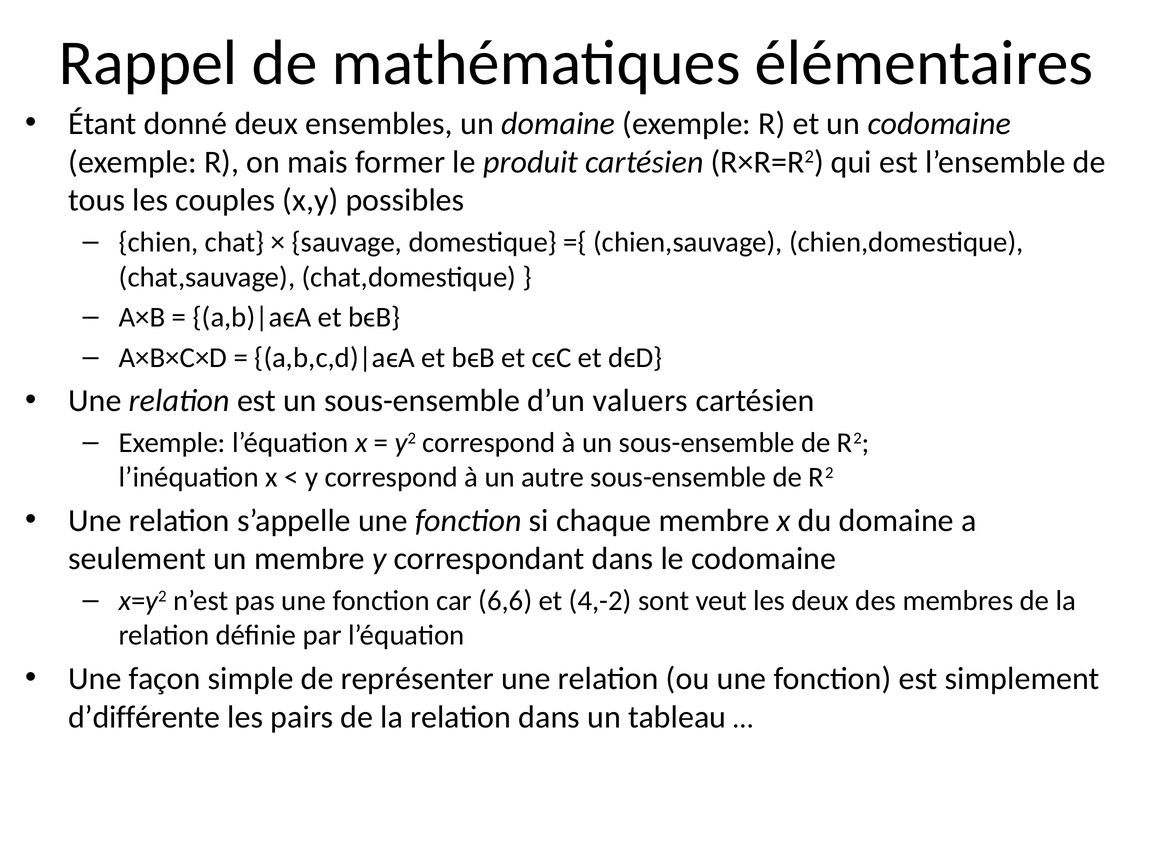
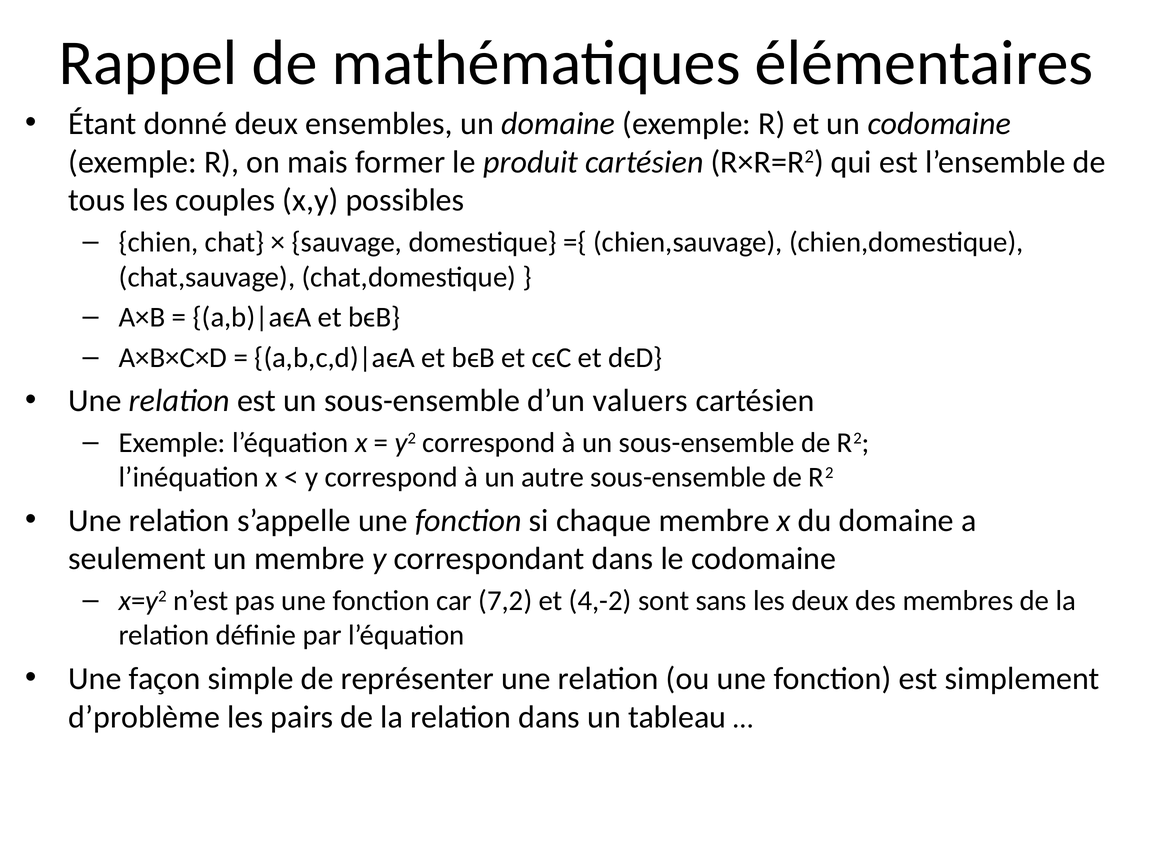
6,6: 6,6 -> 7,2 (505, 601)
veut: veut -> sans (721, 601)
d’différente: d’différente -> d’problème (144, 718)
